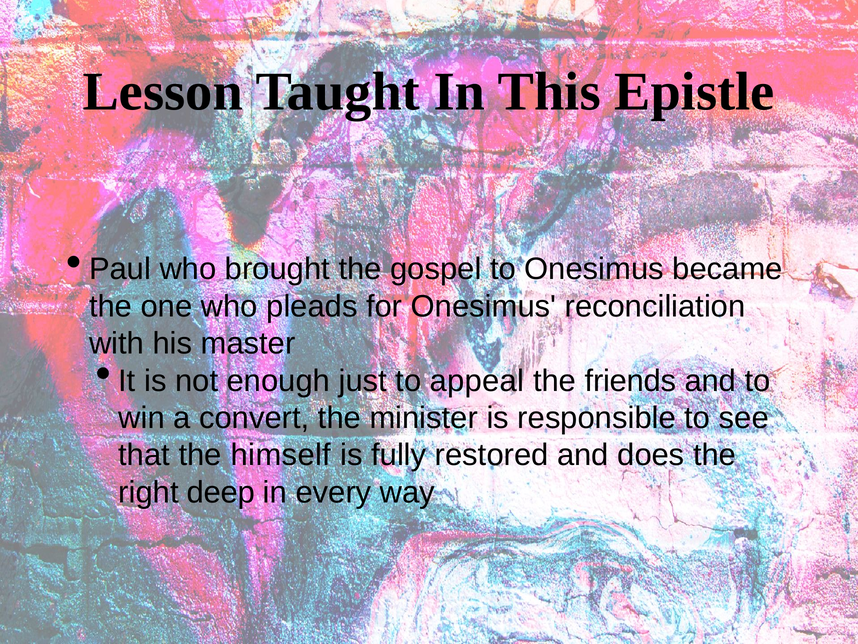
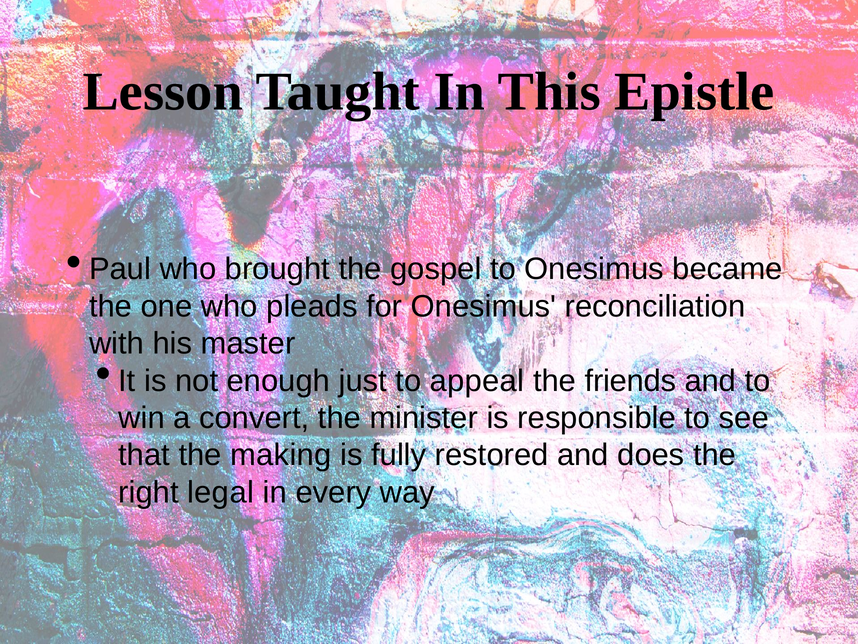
himself: himself -> making (281, 455)
deep: deep -> legal (221, 492)
